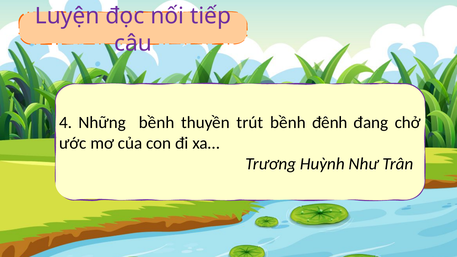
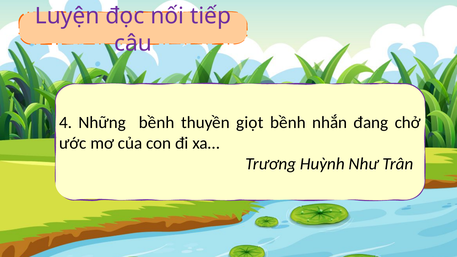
trút: trút -> giọt (250, 123)
đênh: đênh -> nhắn (330, 123)
